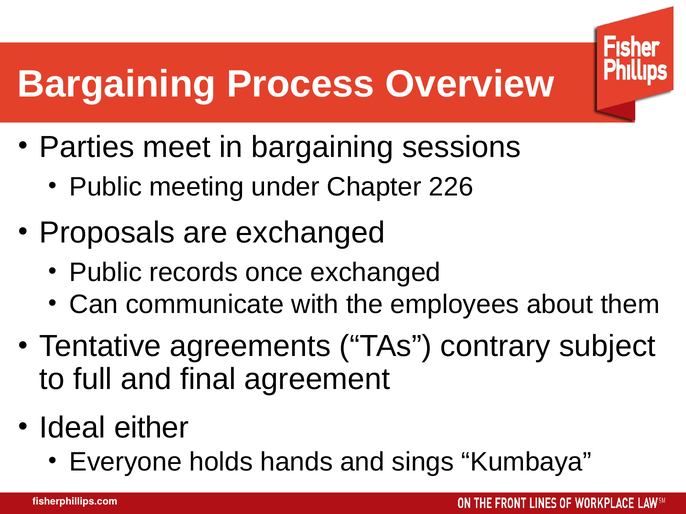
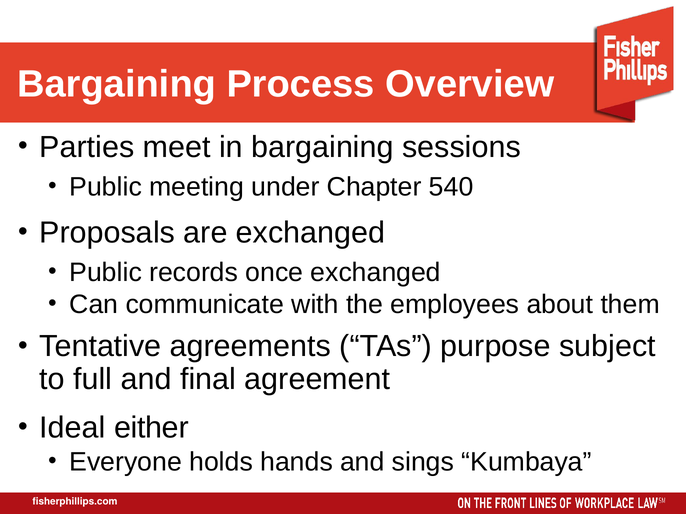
226: 226 -> 540 (451, 187)
contrary: contrary -> purpose (496, 347)
